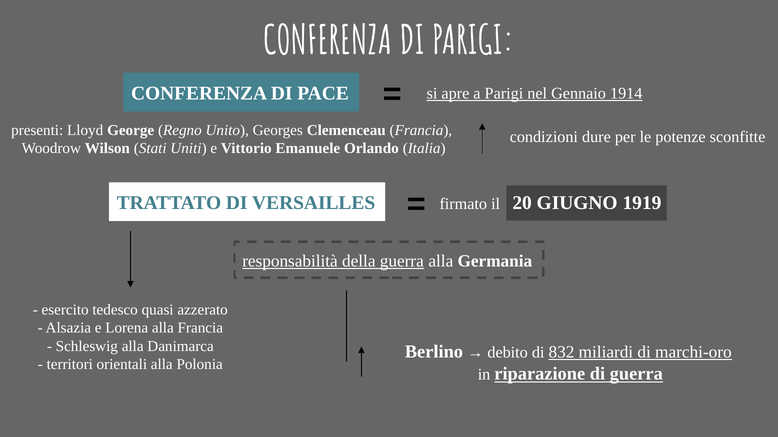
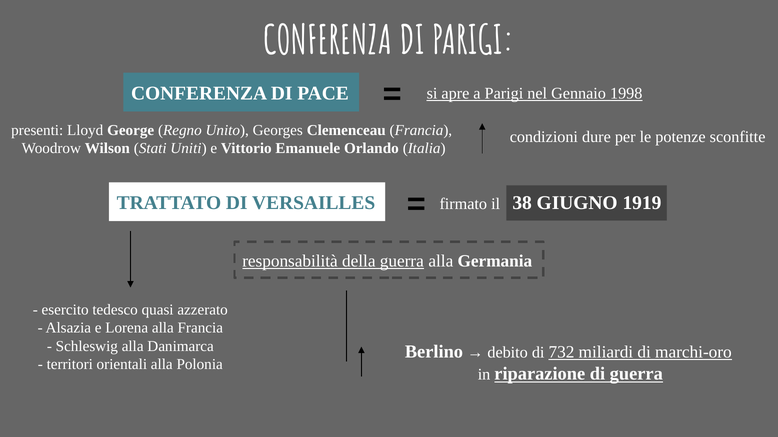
1914: 1914 -> 1998 (626, 93)
20: 20 -> 38 (522, 203)
832: 832 -> 732 (562, 353)
